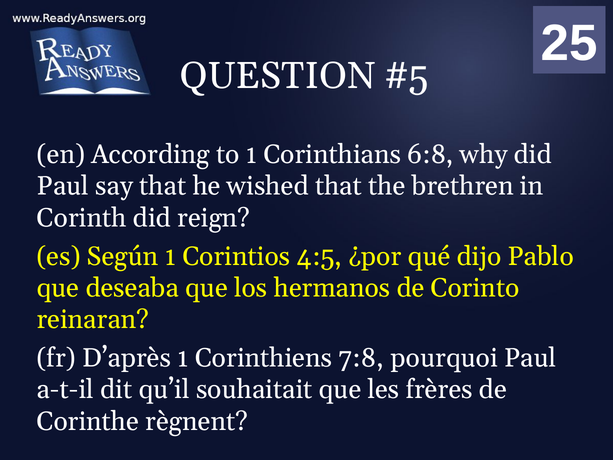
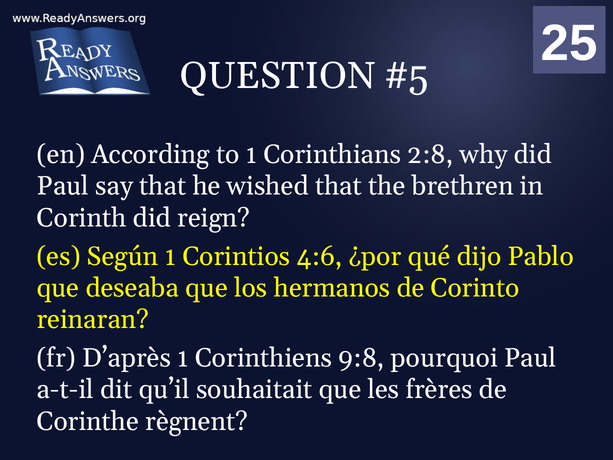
6:8: 6:8 -> 2:8 (430, 154)
4:5: 4:5 -> 4:6 (319, 256)
7:8: 7:8 -> 9:8 (361, 358)
